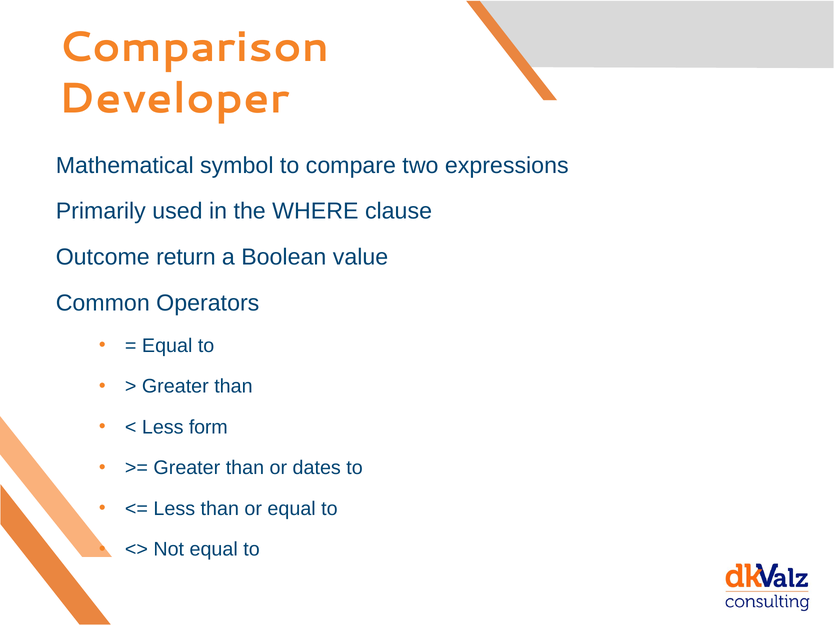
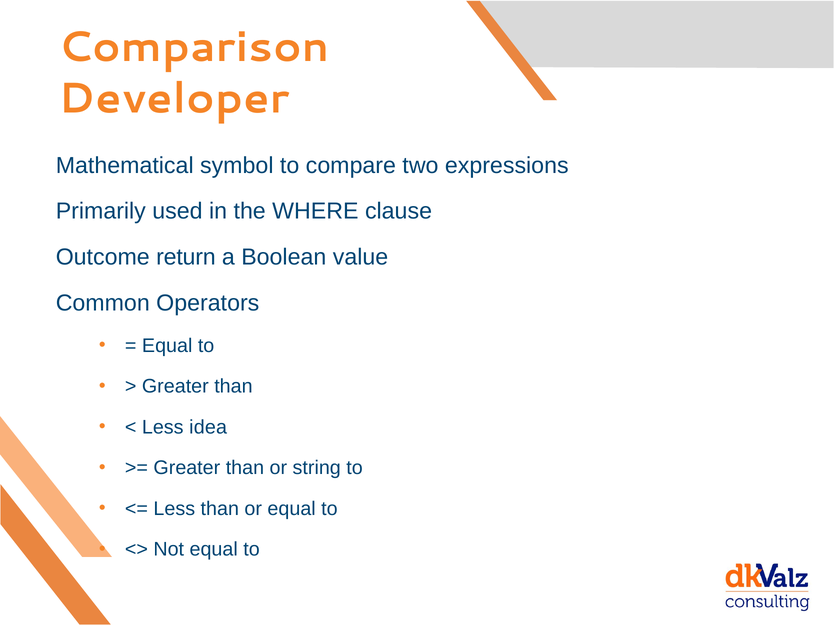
form: form -> idea (208, 427)
dates: dates -> string (317, 468)
